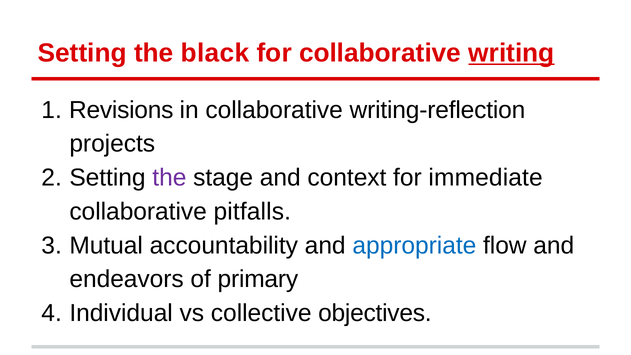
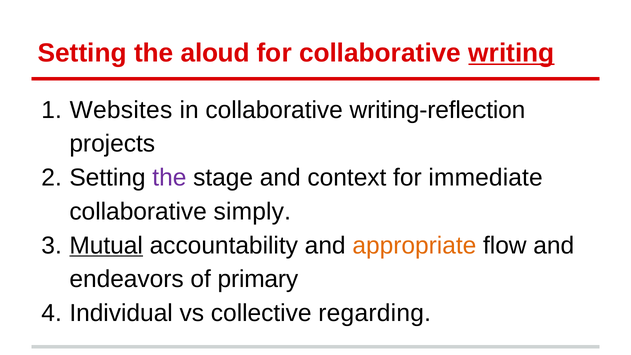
black: black -> aloud (215, 53)
Revisions: Revisions -> Websites (121, 110)
pitfalls: pitfalls -> simply (252, 212)
Mutual underline: none -> present (106, 245)
appropriate colour: blue -> orange (414, 245)
objectives: objectives -> regarding (375, 313)
